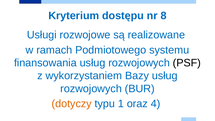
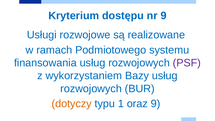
nr 8: 8 -> 9 (164, 16)
PSF colour: black -> purple (187, 63)
oraz 4: 4 -> 9 (156, 104)
